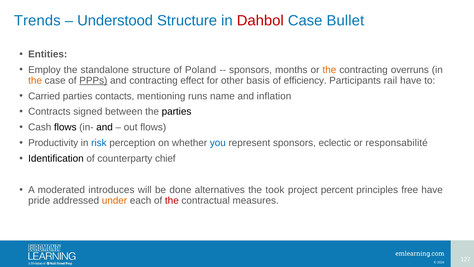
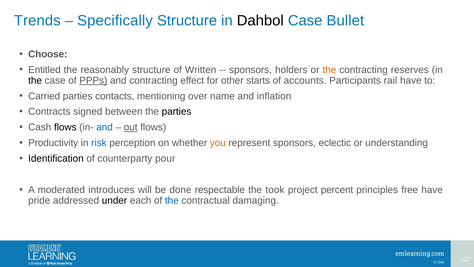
Understood: Understood -> Specifically (115, 21)
Dahbol colour: red -> black (260, 21)
Entities: Entities -> Choose (48, 54)
Employ: Employ -> Entitled (44, 70)
standalone: standalone -> reasonably (105, 70)
Poland: Poland -> Written (201, 70)
months: months -> holders (291, 70)
overruns: overruns -> reserves (410, 70)
the colour: orange -> black (35, 80)
basis: basis -> starts (258, 80)
efficiency: efficiency -> accounts (305, 80)
runs: runs -> over (198, 96)
and colour: black -> blue (105, 127)
out underline: none -> present (131, 127)
you colour: blue -> orange (218, 143)
responsabilité: responsabilité -> understanding (397, 143)
chief: chief -> pour (165, 158)
alternatives: alternatives -> respectable (220, 190)
under colour: orange -> black (114, 200)
the colour: red -> blue (172, 200)
measures: measures -> damaging (256, 200)
